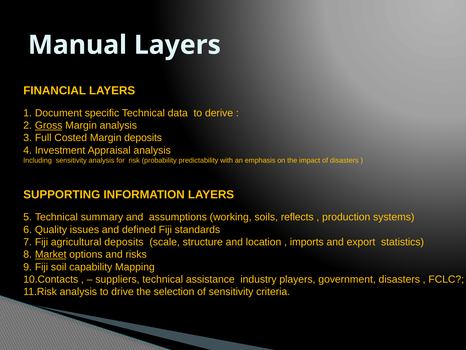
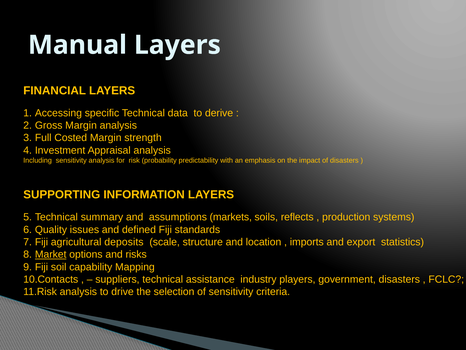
Document: Document -> Accessing (58, 113)
Gross underline: present -> none (49, 125)
Margin deposits: deposits -> strength (143, 138)
working: working -> markets (231, 217)
